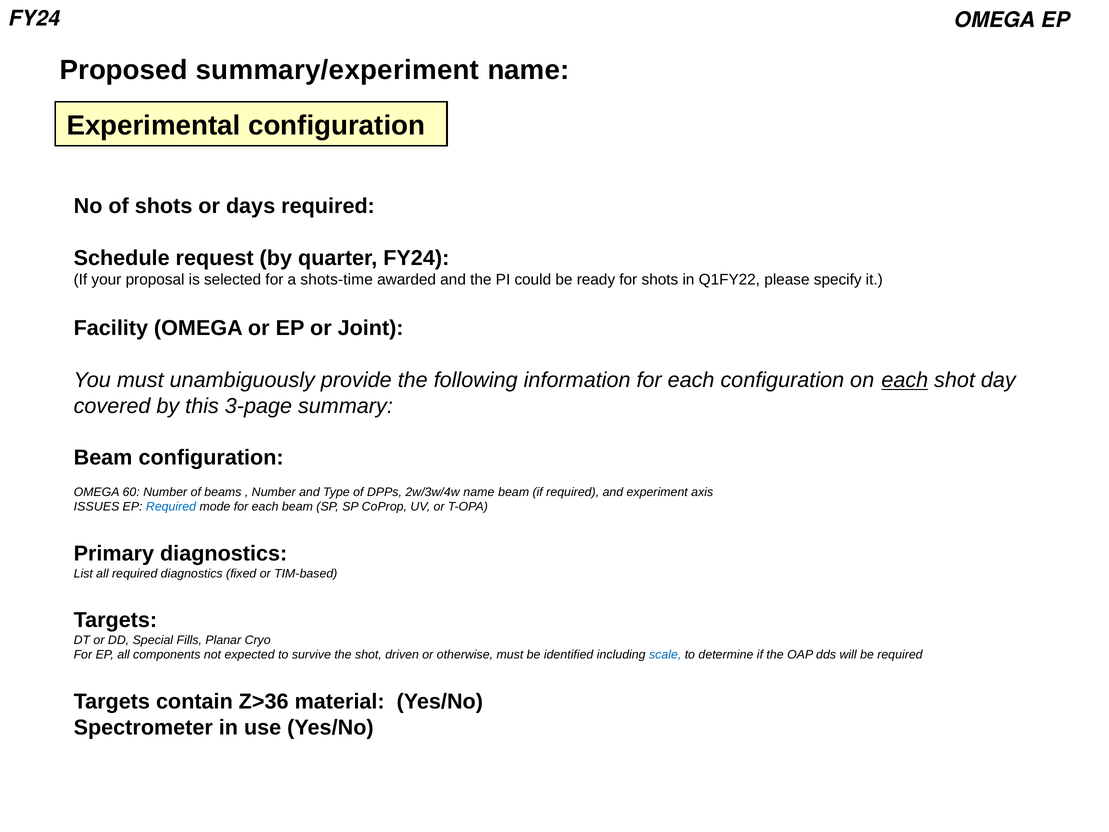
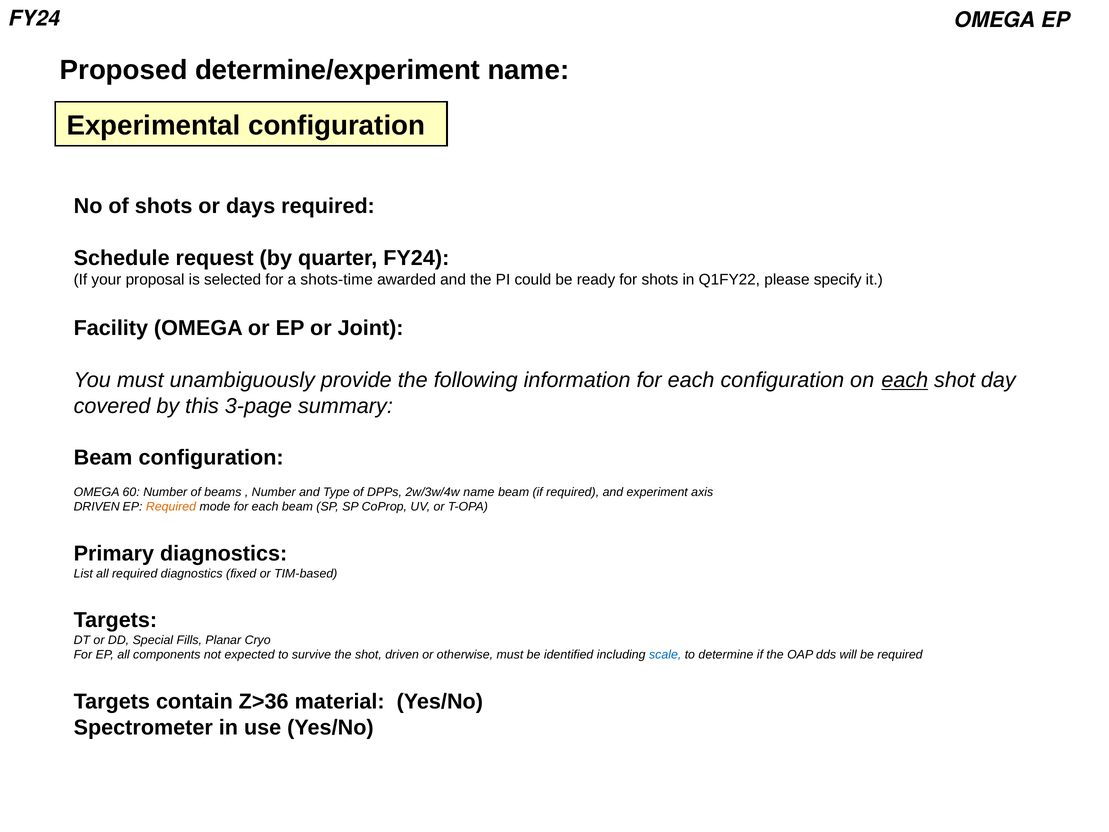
summary/experiment: summary/experiment -> determine/experiment (338, 70)
ISSUES: ISSUES -> DRIVEN (97, 507)
Required colour: blue -> orange (171, 507)
